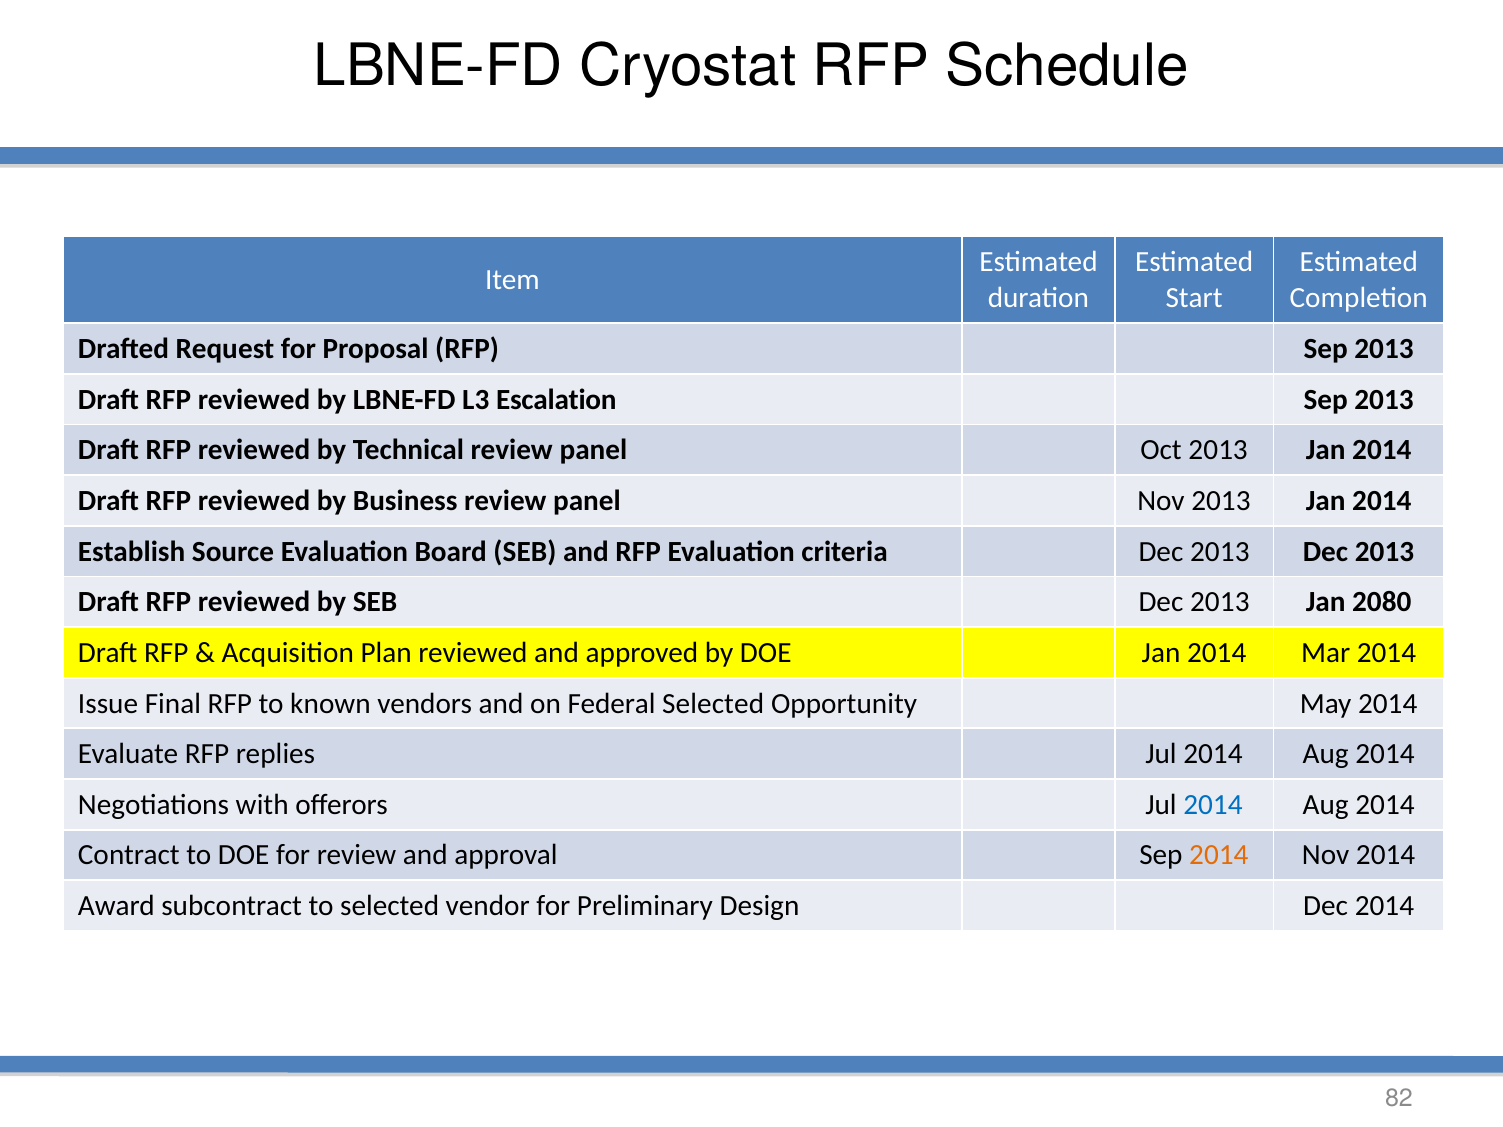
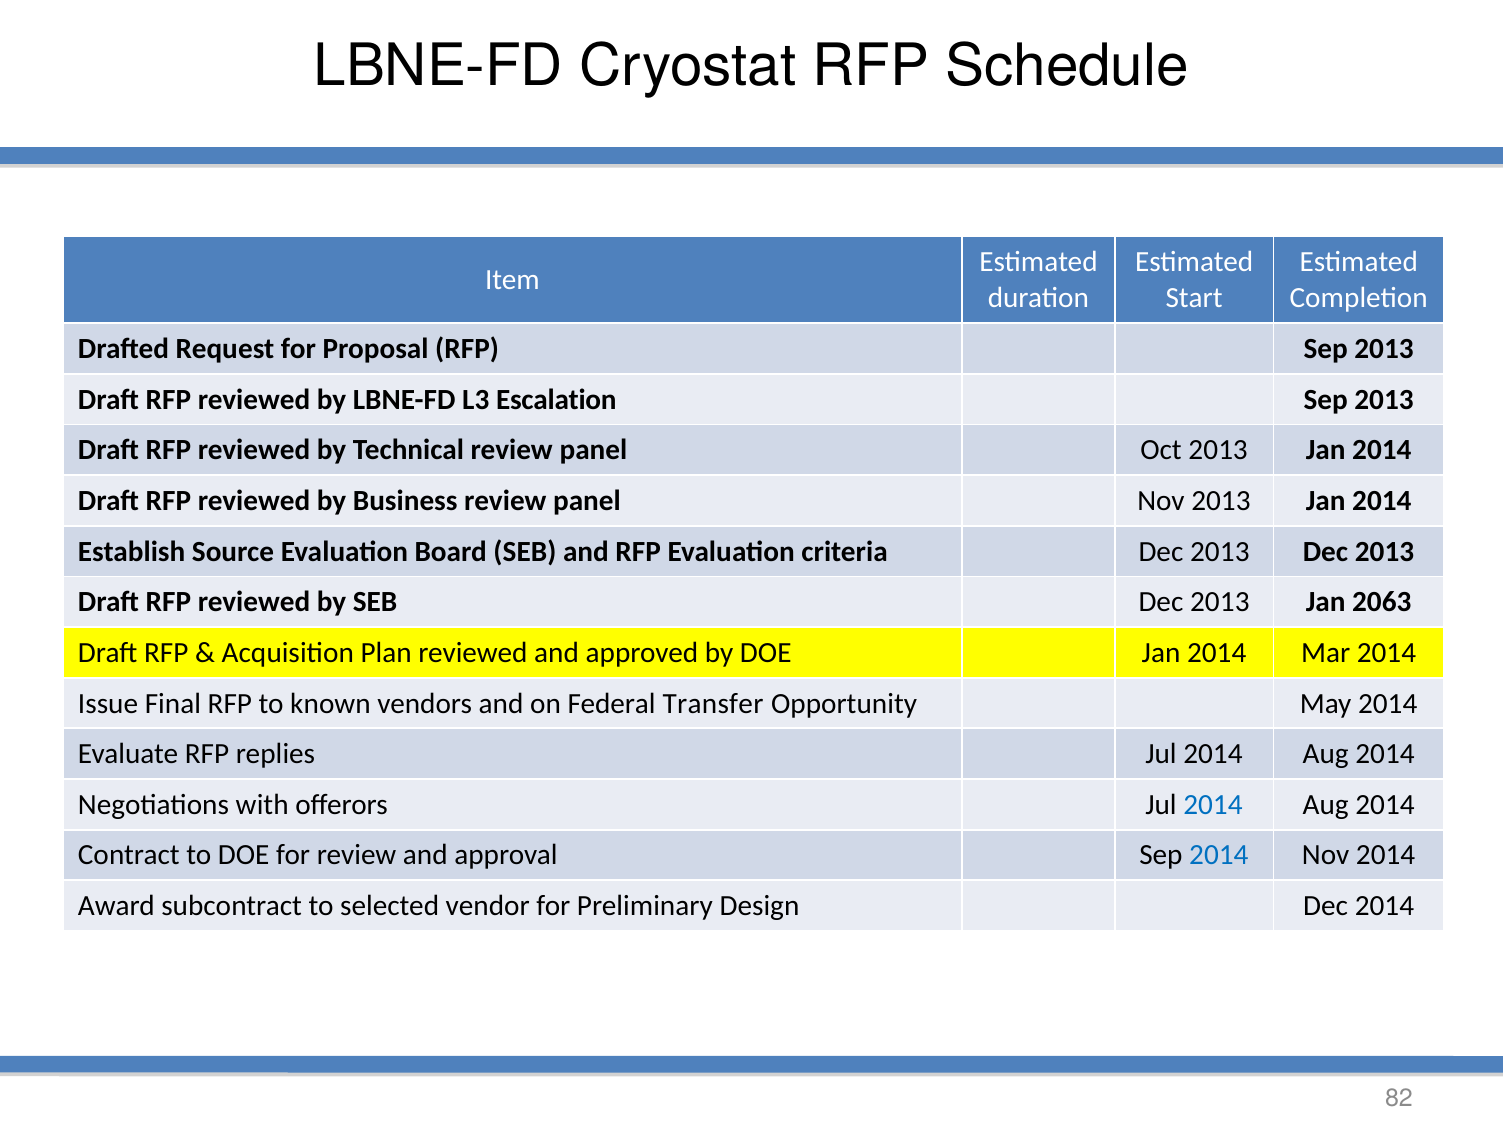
2080: 2080 -> 2063 (1382, 602)
Federal Selected: Selected -> Transfer (713, 704)
2014 colour: orange -> blue (1219, 856)
